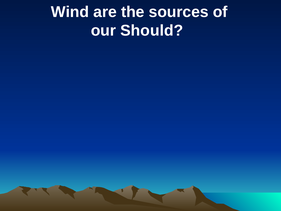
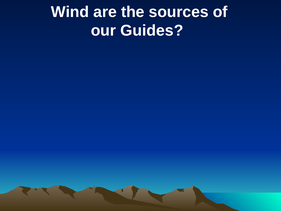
Should: Should -> Guides (152, 31)
